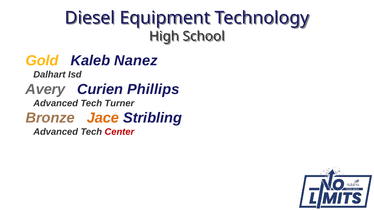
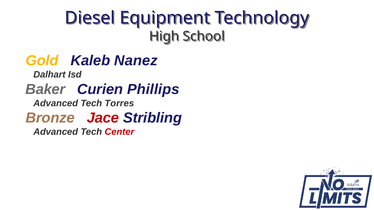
Avery: Avery -> Baker (45, 89)
Turner: Turner -> Torres (119, 103)
Jace colour: orange -> red (103, 118)
